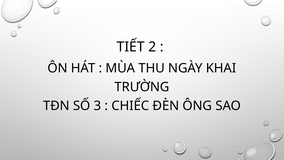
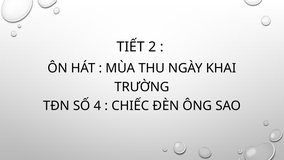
3: 3 -> 4 (97, 106)
